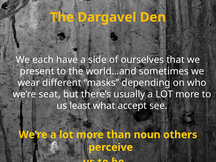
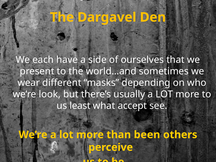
seat: seat -> look (50, 94)
noun: noun -> been (147, 135)
